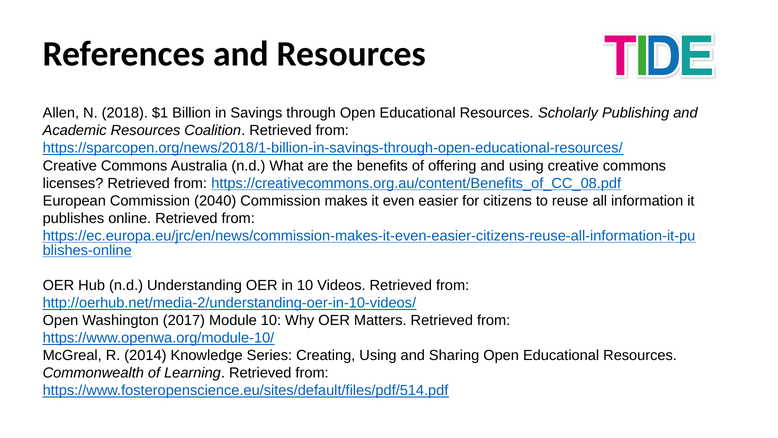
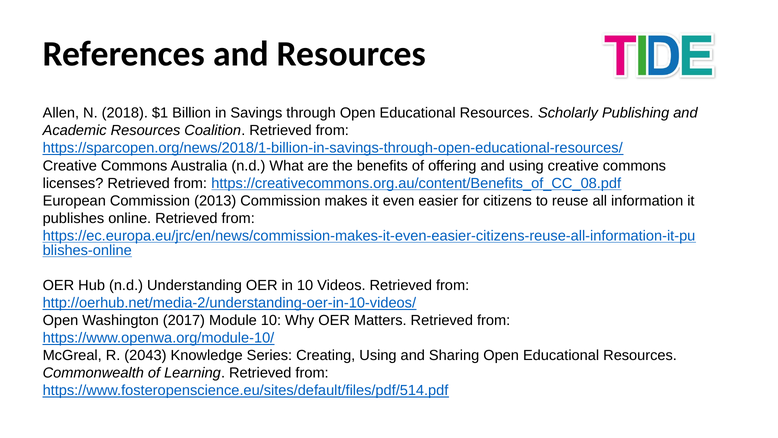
2040: 2040 -> 2013 (215, 201)
2014: 2014 -> 2043 (145, 355)
